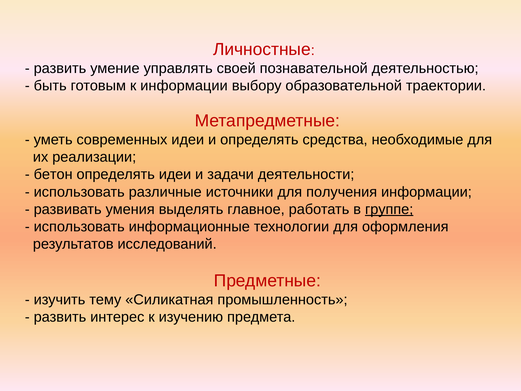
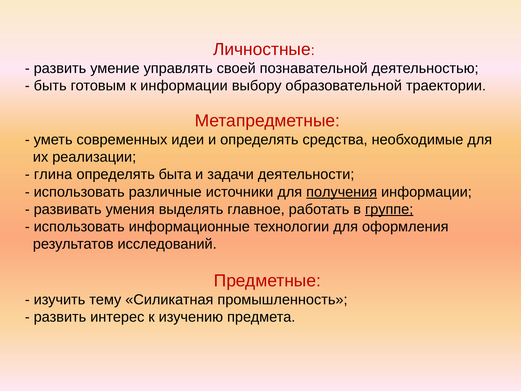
бетон: бетон -> глина (53, 174)
определять идеи: идеи -> быта (175, 174)
получения underline: none -> present (342, 192)
